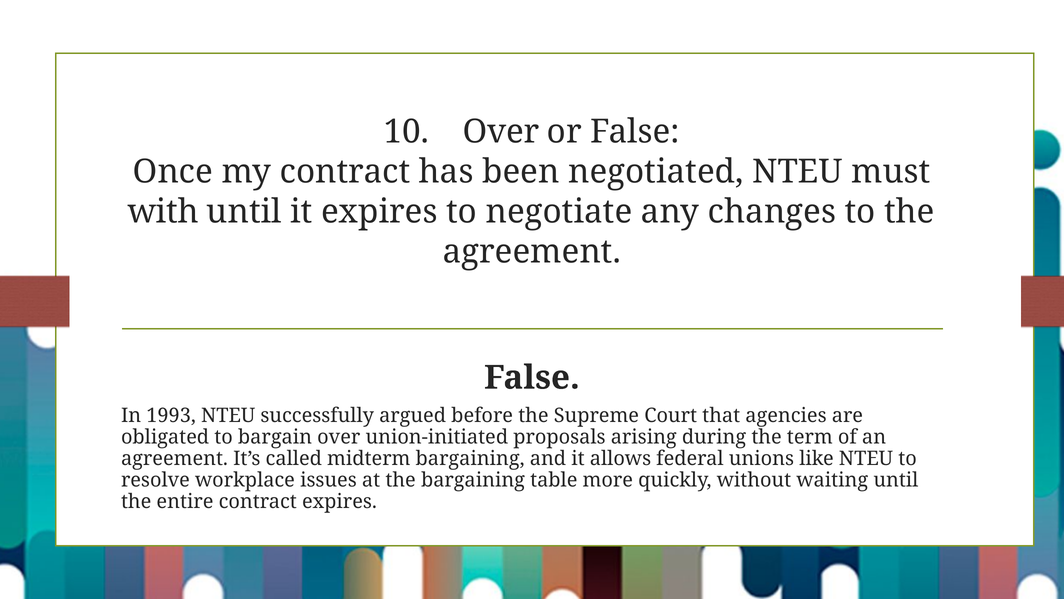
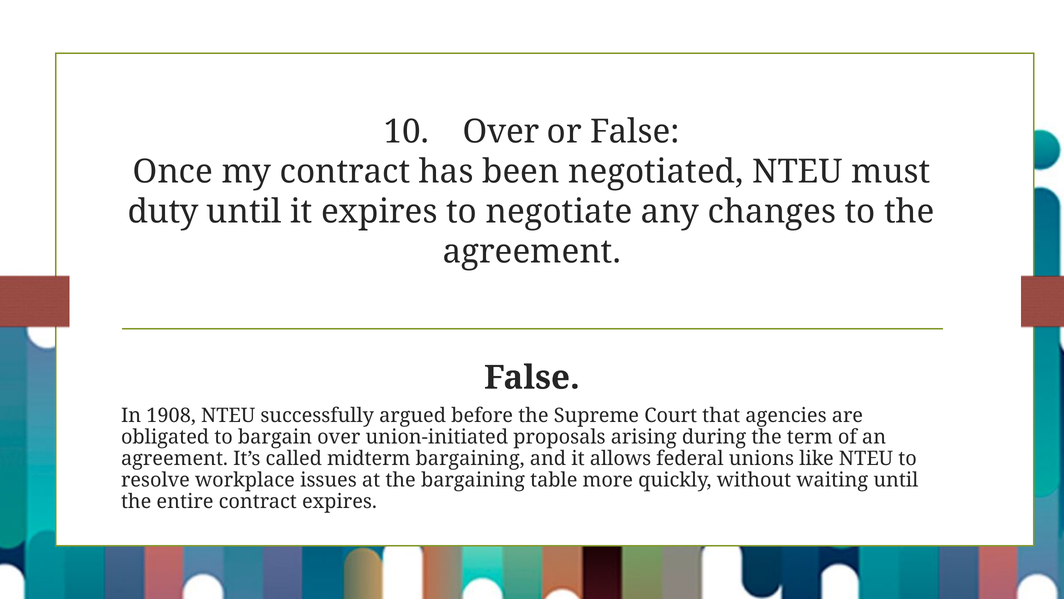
with: with -> duty (163, 212)
1993: 1993 -> 1908 (171, 415)
